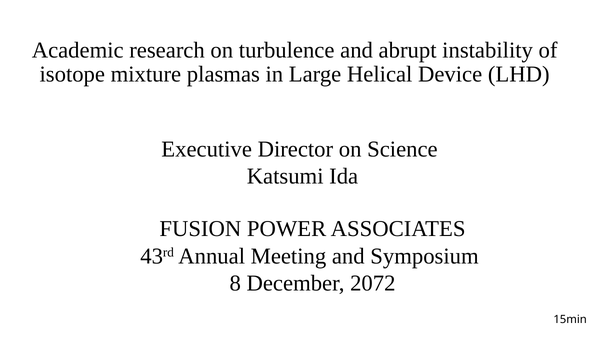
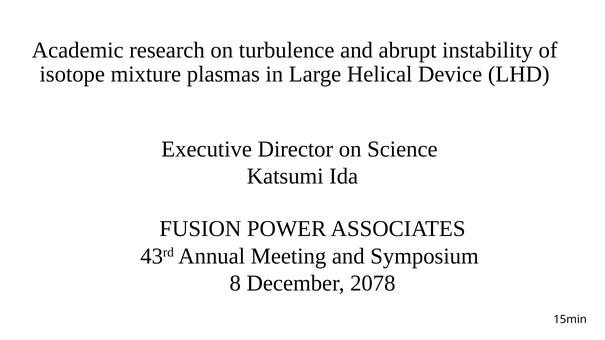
2072: 2072 -> 2078 (373, 284)
